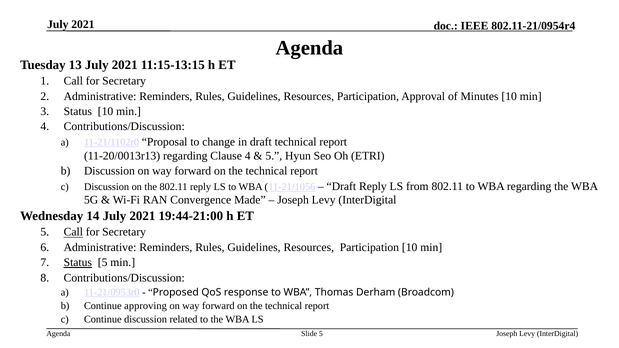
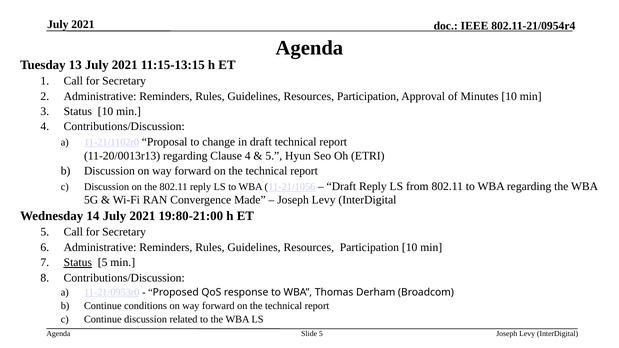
19:44-21:00: 19:44-21:00 -> 19:80-21:00 (191, 216)
Call underline: present -> none (73, 232)
approving: approving -> conditions (146, 306)
